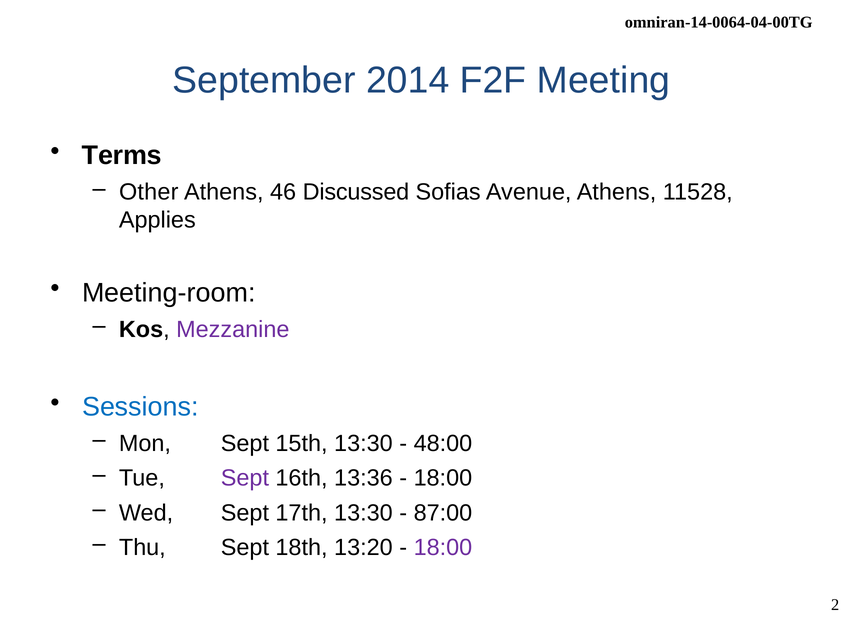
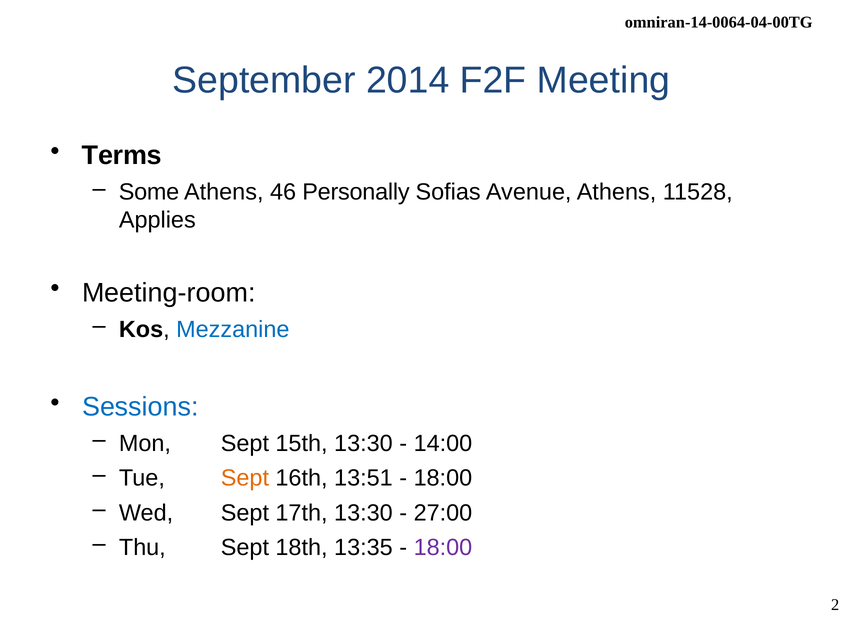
Other: Other -> Some (149, 192)
Discussed: Discussed -> Personally (356, 192)
Mezzanine colour: purple -> blue (233, 329)
48:00: 48:00 -> 14:00 (443, 444)
Sept colour: purple -> orange (245, 478)
13:36: 13:36 -> 13:51 (363, 478)
87:00: 87:00 -> 27:00 (443, 513)
13:20: 13:20 -> 13:35 (363, 548)
